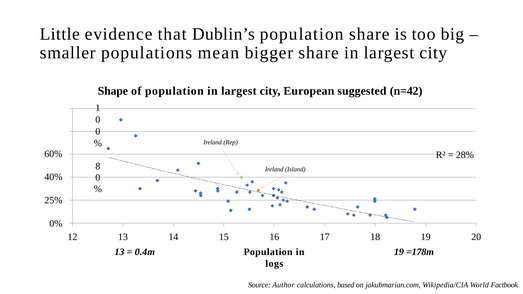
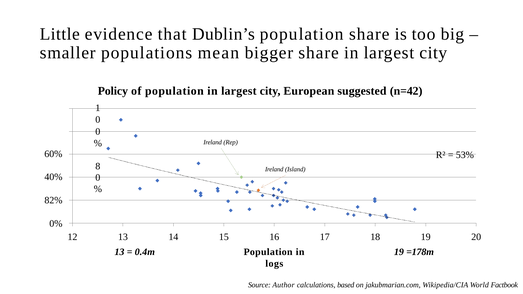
Shape: Shape -> Policy (113, 91)
28%: 28% -> 53% (465, 155)
25%: 25% -> 82% (53, 200)
